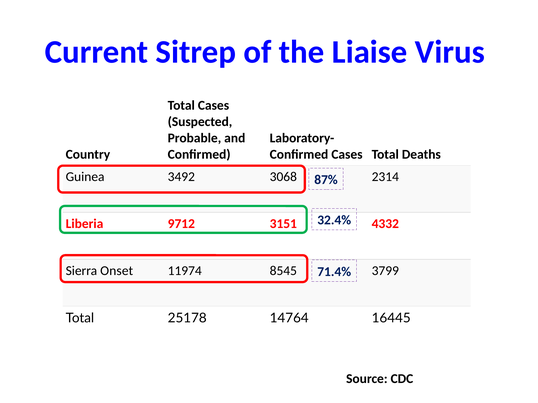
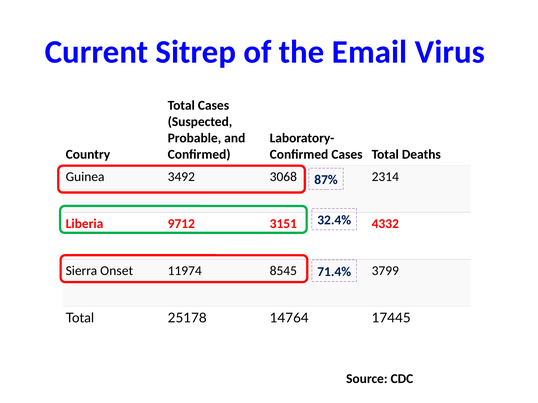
Liaise: Liaise -> Email (370, 52)
16445: 16445 -> 17445 (391, 318)
